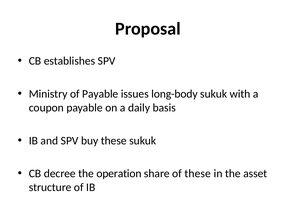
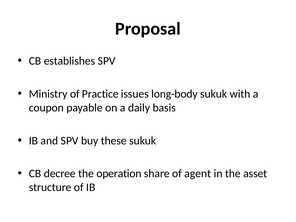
of Payable: Payable -> Practice (100, 94)
of these: these -> agent (198, 174)
